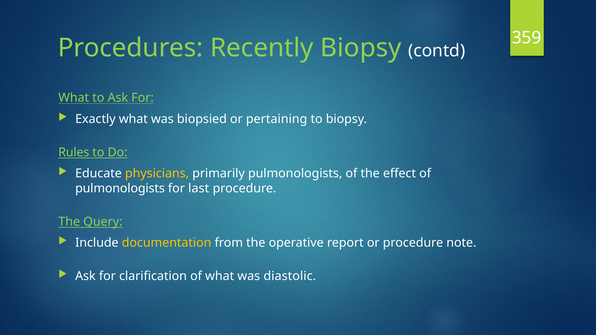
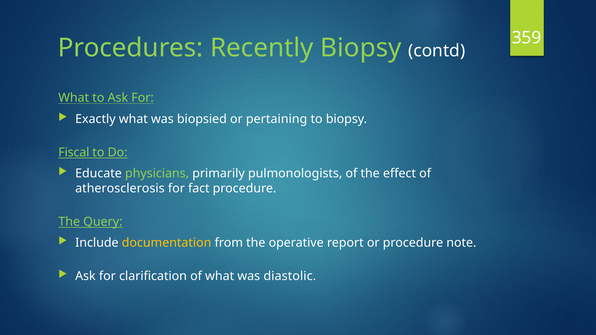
Rules: Rules -> Fiscal (74, 152)
physicians colour: yellow -> light green (157, 174)
pulmonologists: pulmonologists -> atherosclerosis (120, 188)
last: last -> fact (199, 188)
